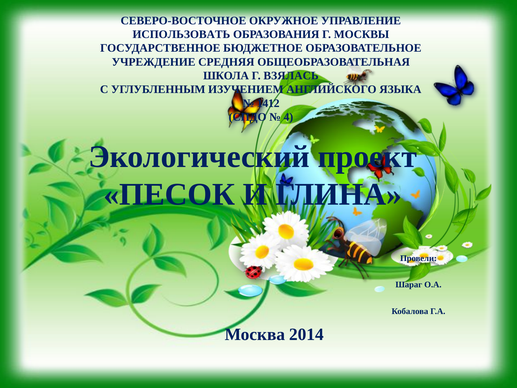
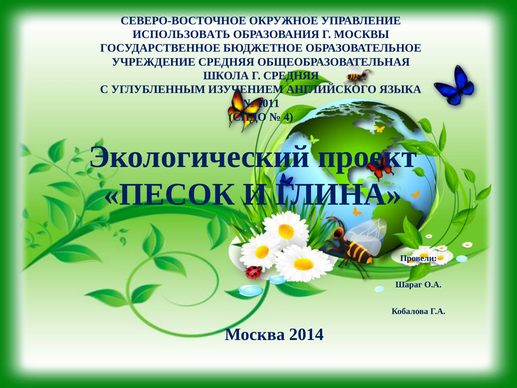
Г ВЗЯЛАСЬ: ВЗЯЛАСЬ -> СРЕДНЯЯ (291, 76)
1412: 1412 -> 1011 (268, 103)
